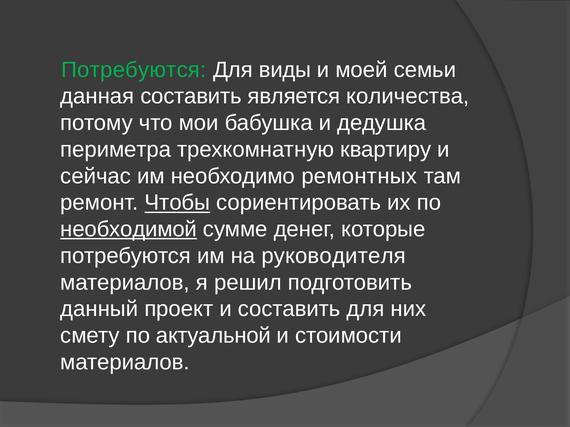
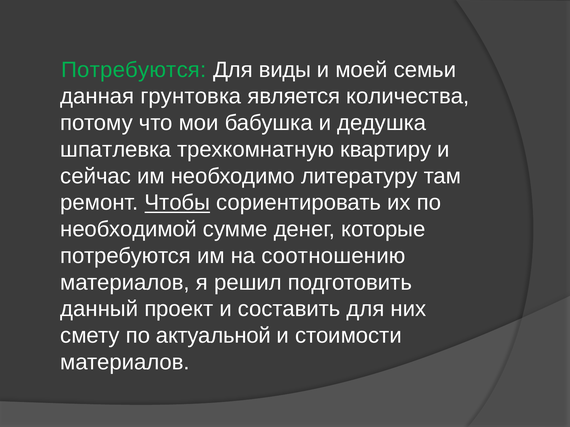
данная составить: составить -> грунтовка (191, 96)
периметра: периметра -> шпатлевка (116, 150)
ремонтных: ремонтных -> литературу (359, 176)
необходимой underline: present -> none (129, 230)
руководителя: руководителя -> соотношению (334, 256)
